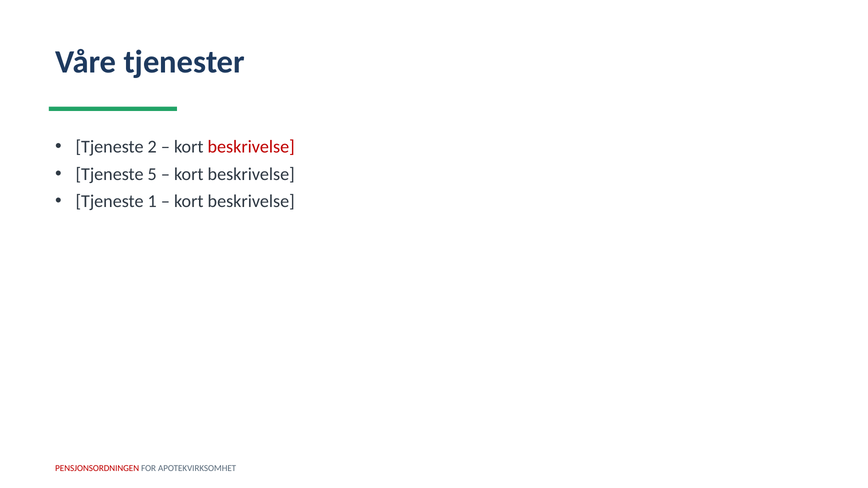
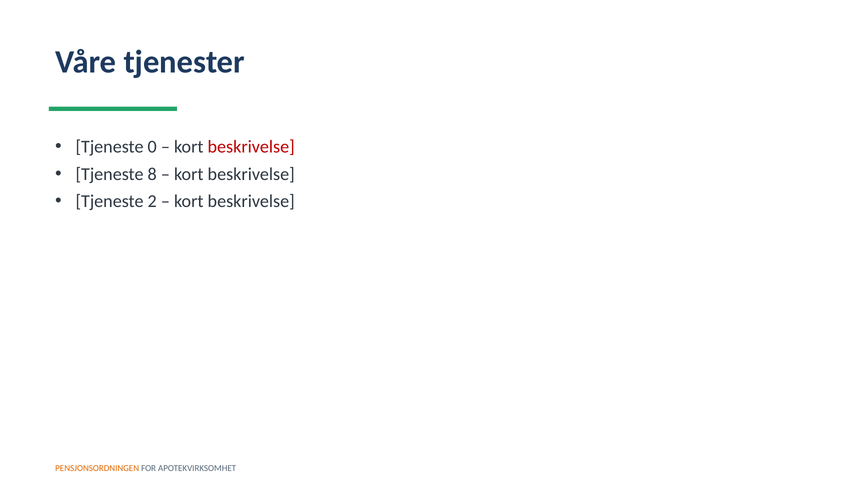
2: 2 -> 0 (152, 147)
5: 5 -> 8 (152, 174)
1: 1 -> 2 (152, 201)
PENSJONSORDNINGEN colour: red -> orange (97, 468)
